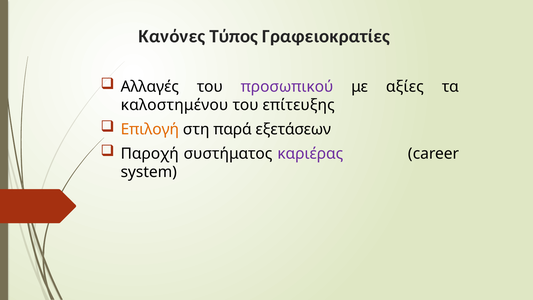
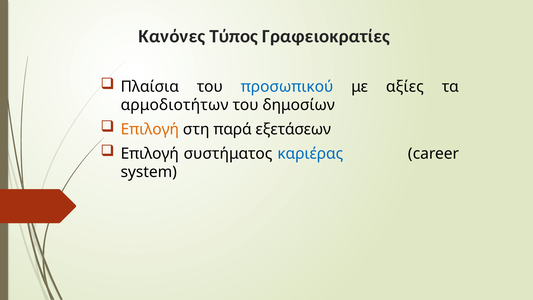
Αλλαγές: Αλλαγές -> Πλαίσια (150, 86)
προσωπικού colour: purple -> blue (287, 86)
καλοστημένου: καλοστημένου -> αρμοδιοτήτων (175, 105)
επίτευξης: επίτευξης -> δημοσίων (299, 105)
Παροχή: Παροχή -> Επιλογή (150, 153)
καριέρας colour: purple -> blue (310, 153)
